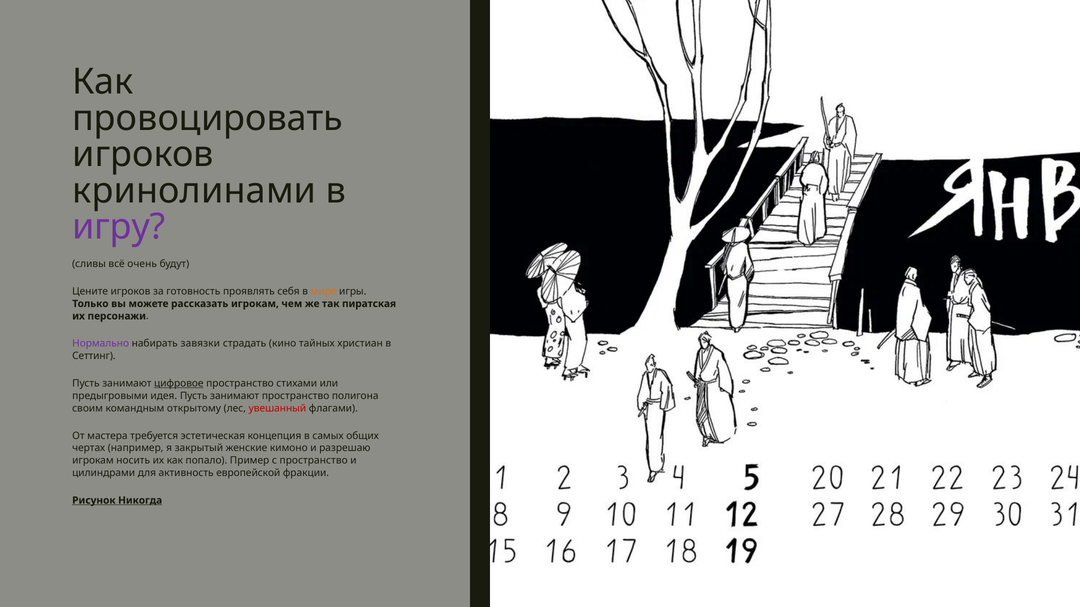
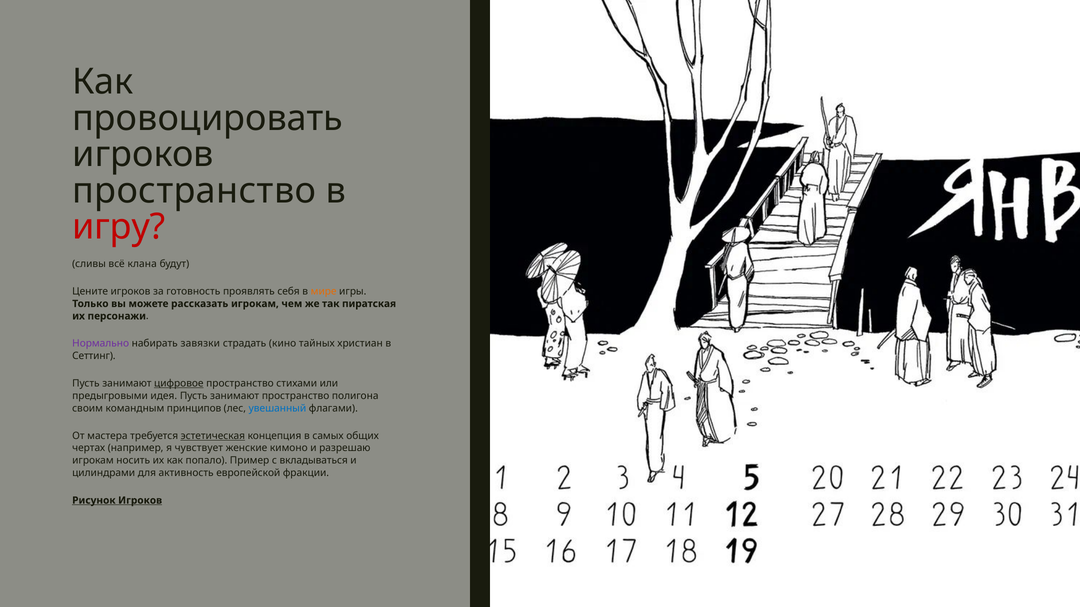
кринолинами: кринолинами -> пространство (194, 191)
игру colour: purple -> red (119, 227)
очень: очень -> клана (142, 264)
открытому: открытому -> принципов (194, 409)
увешанный colour: red -> blue (277, 409)
эстетическая underline: none -> present (213, 436)
закрытый: закрытый -> чувствует (199, 448)
с пространство: пространство -> вкладываться (314, 461)
Рисунок Никогда: Никогда -> Игроков (140, 501)
